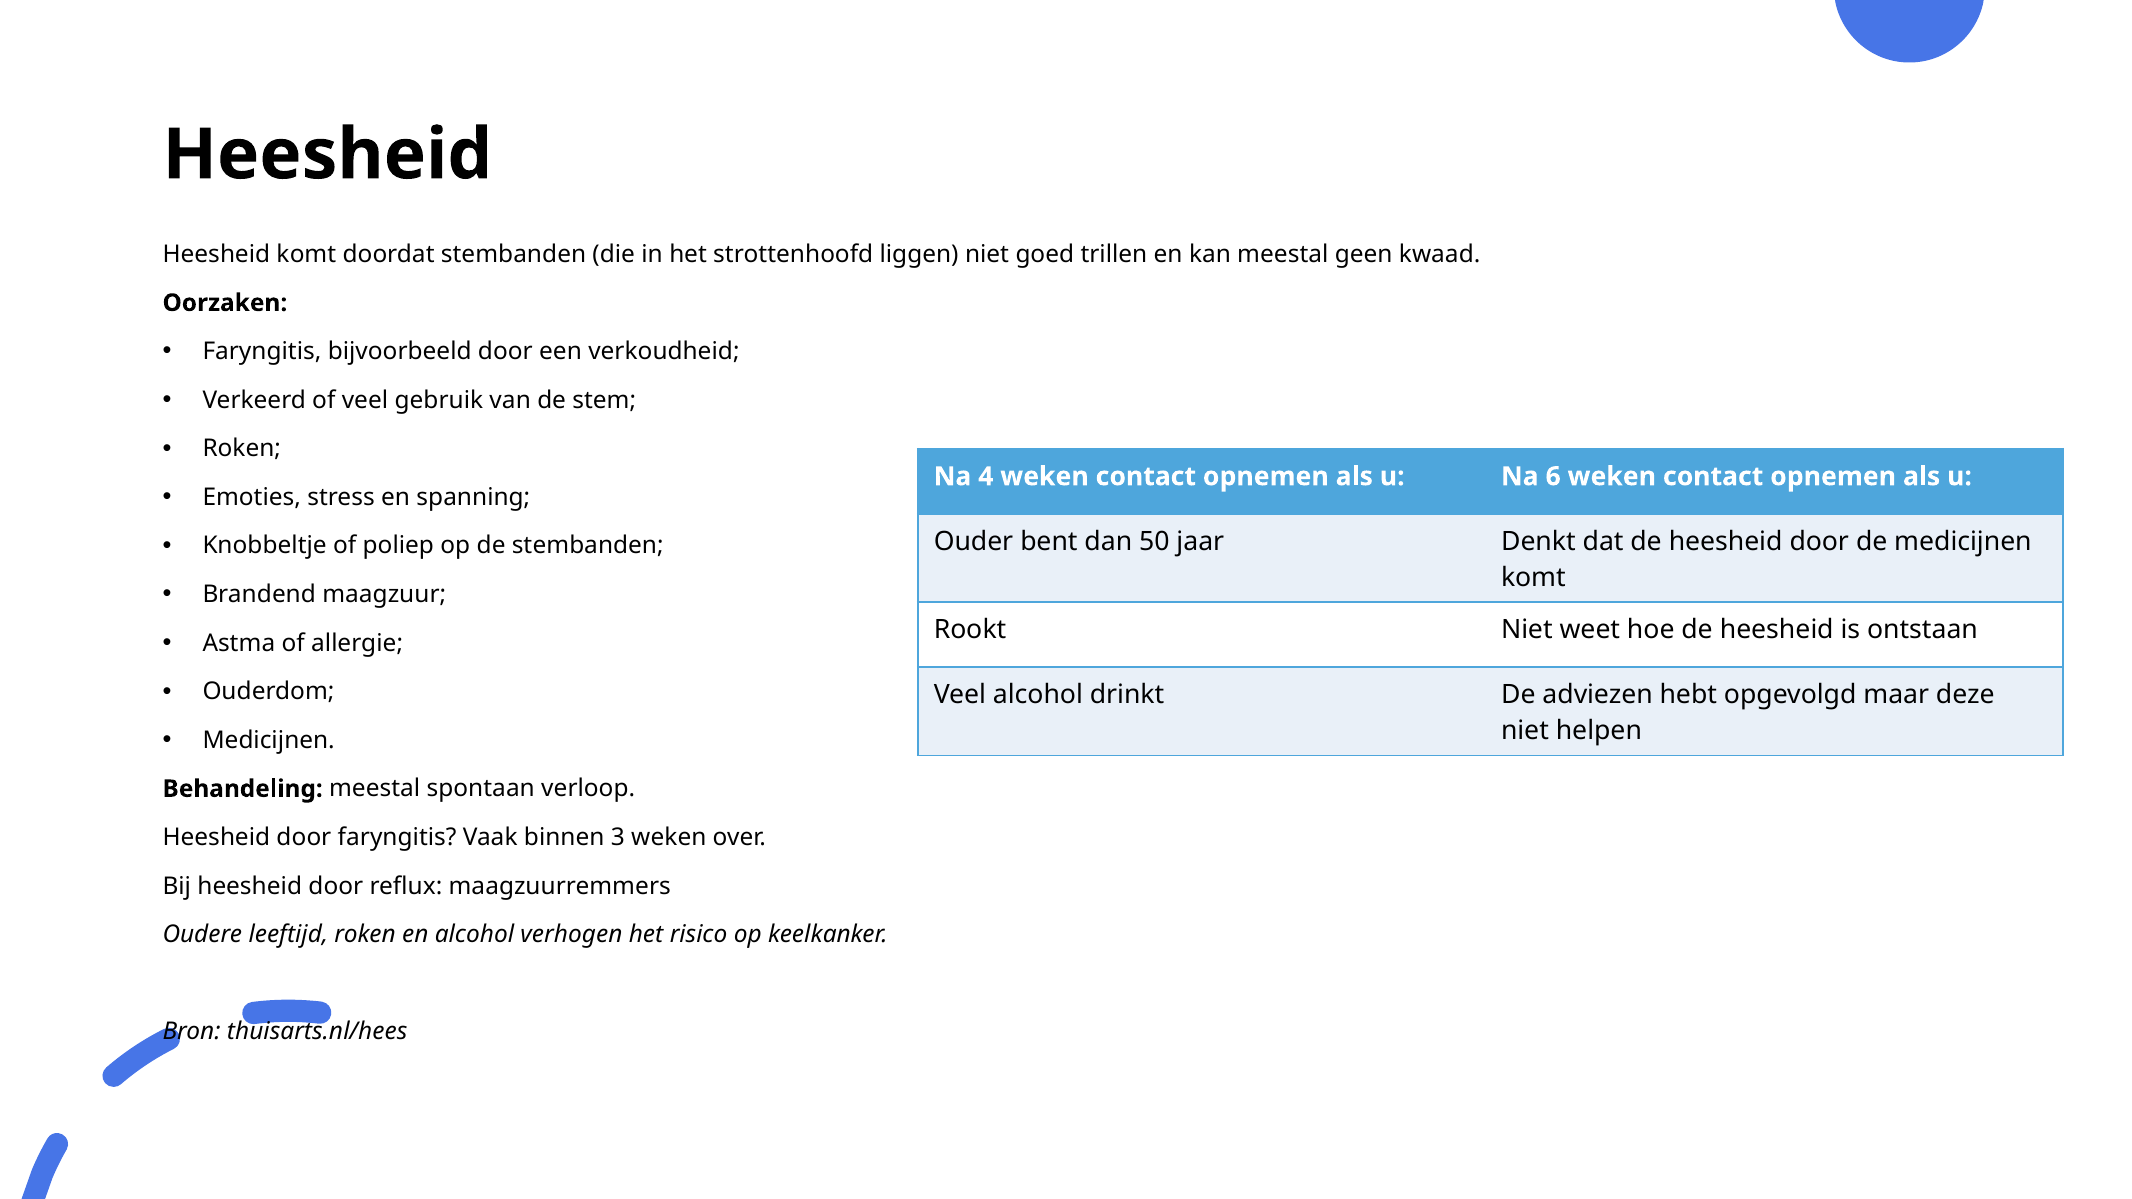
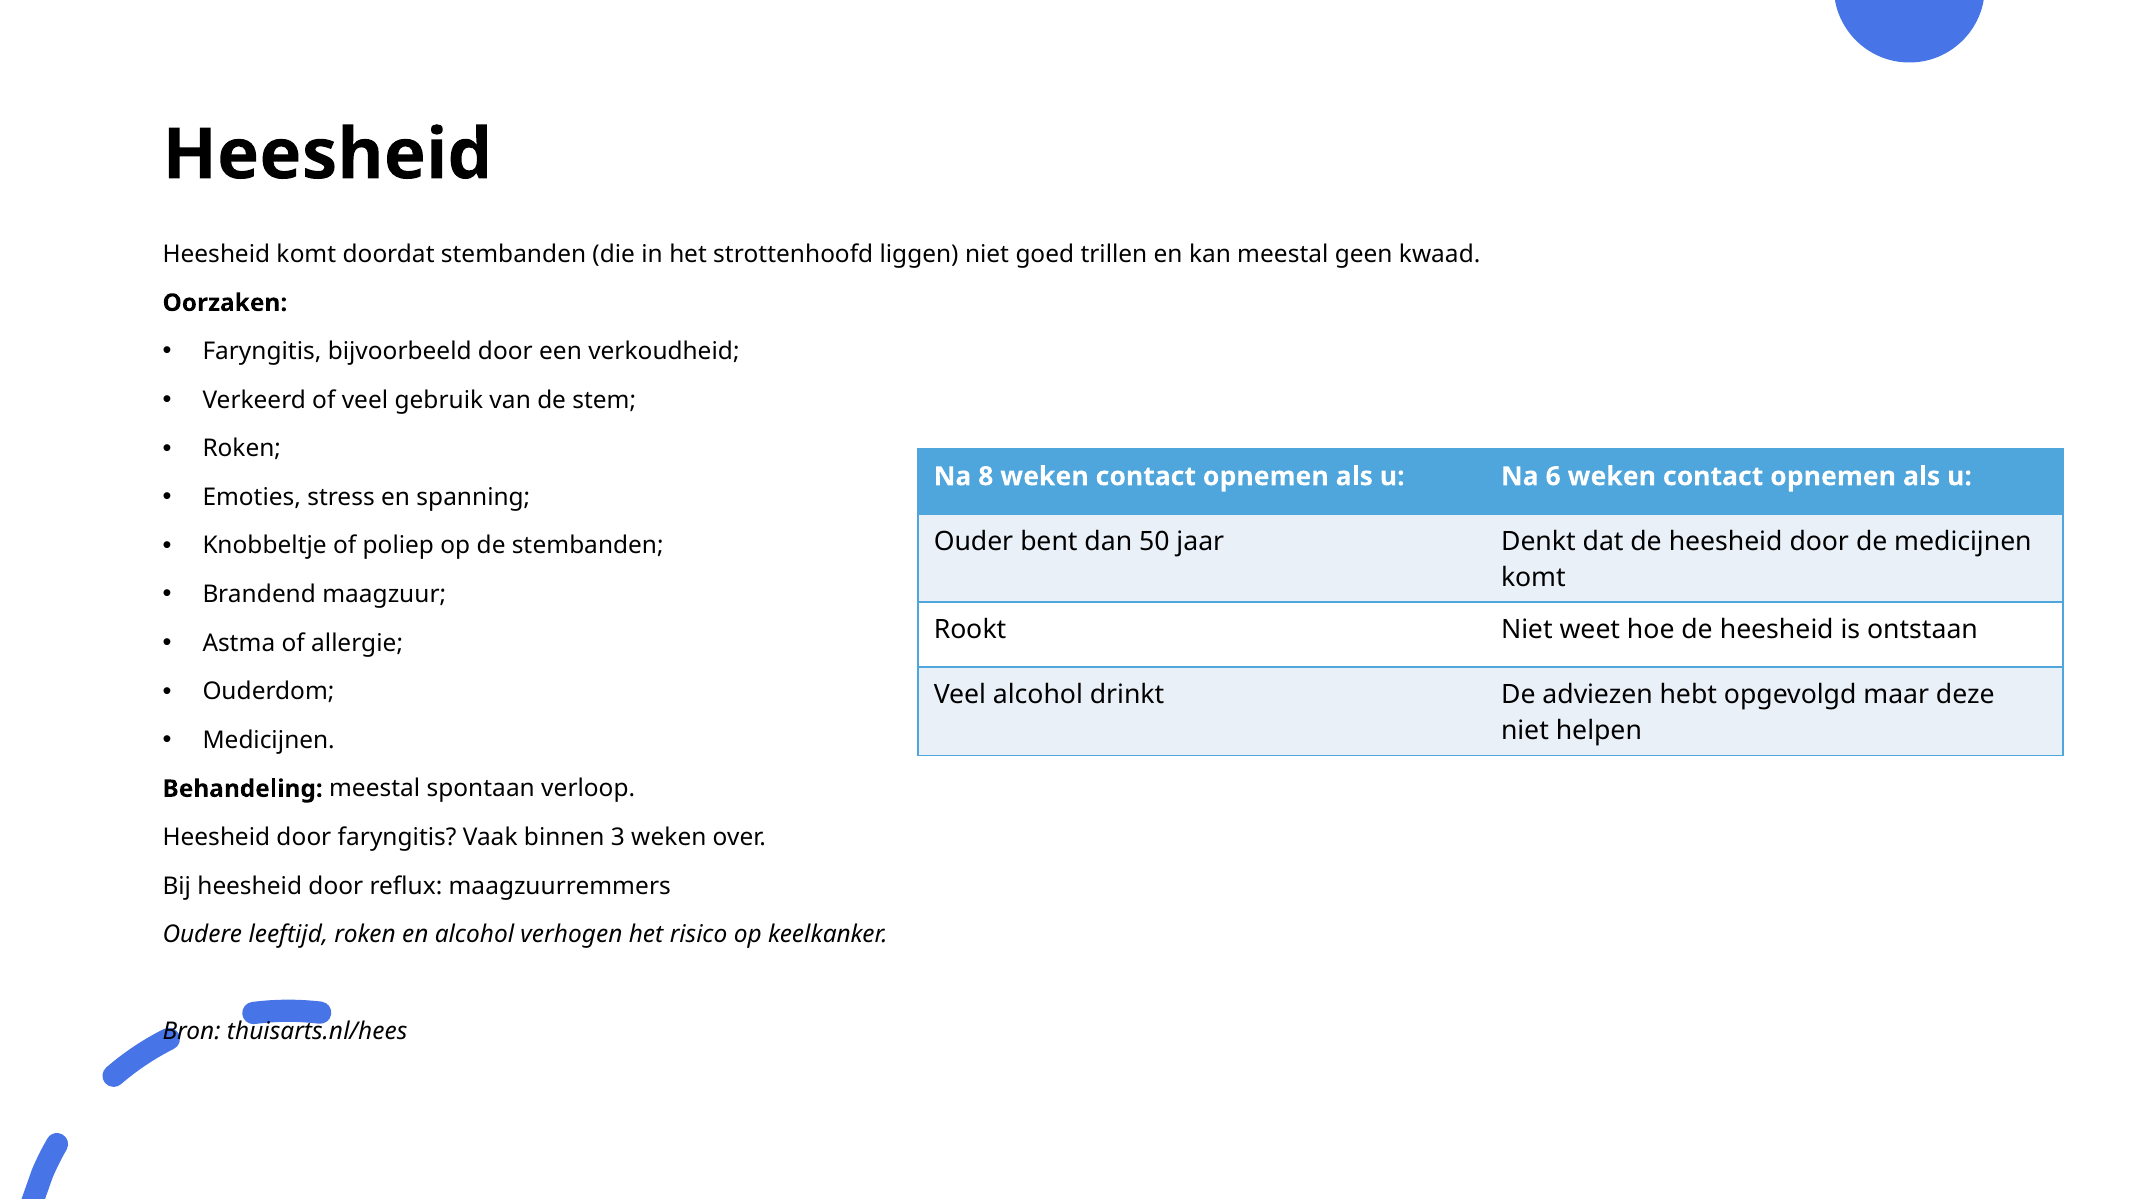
4: 4 -> 8 (986, 477)
